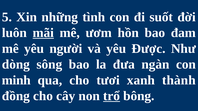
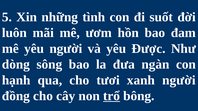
mãi underline: present -> none (43, 33)
minh: minh -> hạnh (16, 80)
xanh thành: thành -> người (179, 80)
